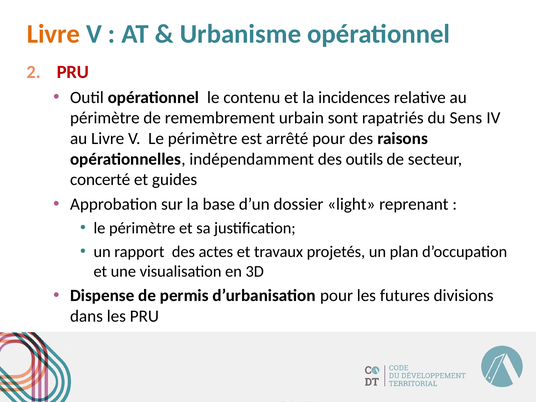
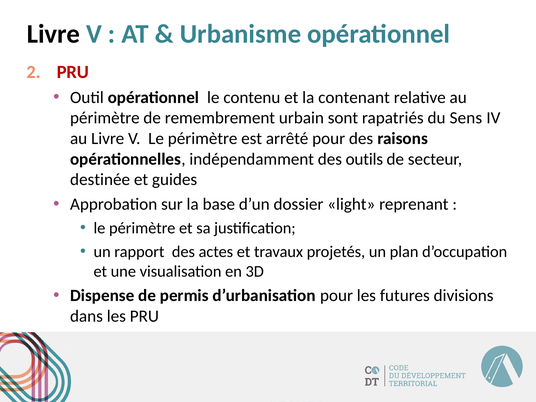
Livre colour: orange -> black (53, 34)
incidences: incidences -> contenant (354, 97)
concerté: concerté -> destinée (100, 180)
